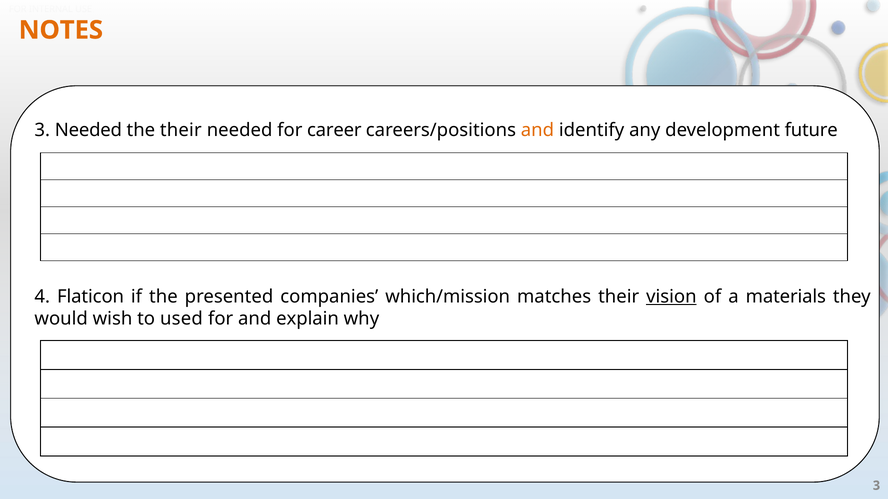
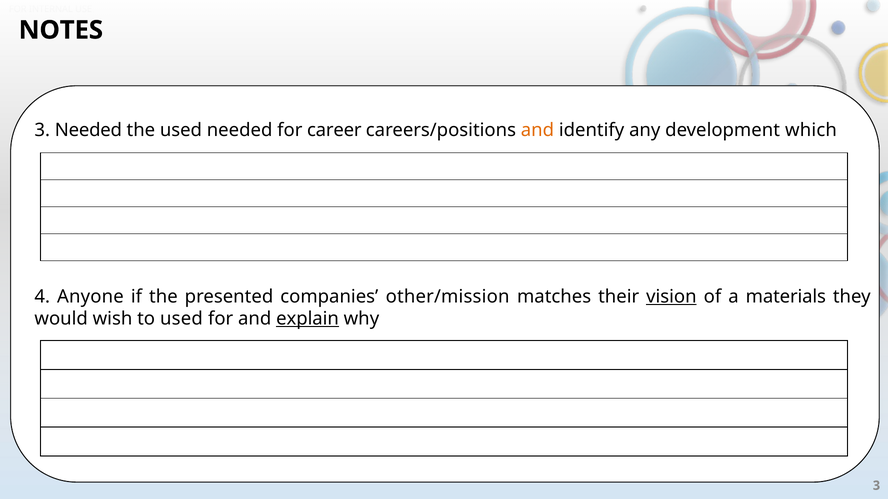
NOTES colour: orange -> black (61, 30)
the their: their -> used (181, 130)
future: future -> which (811, 130)
Flaticon: Flaticon -> Anyone (90, 297)
which/mission: which/mission -> other/mission (448, 297)
explain underline: none -> present (308, 319)
